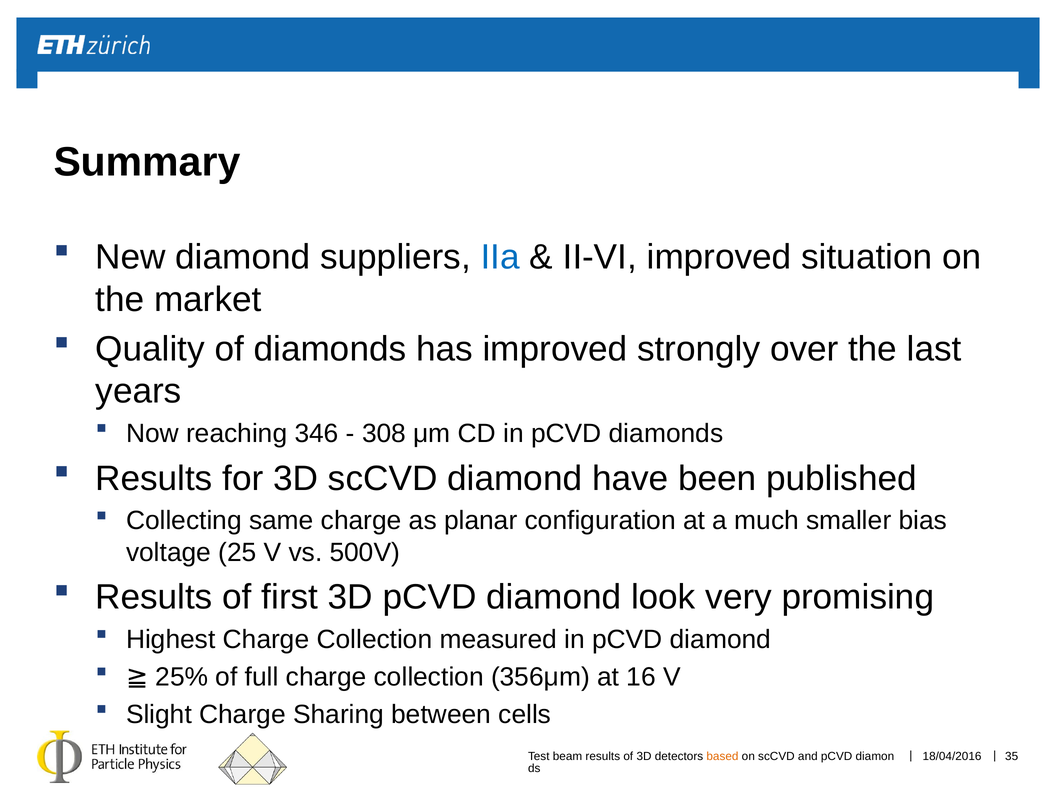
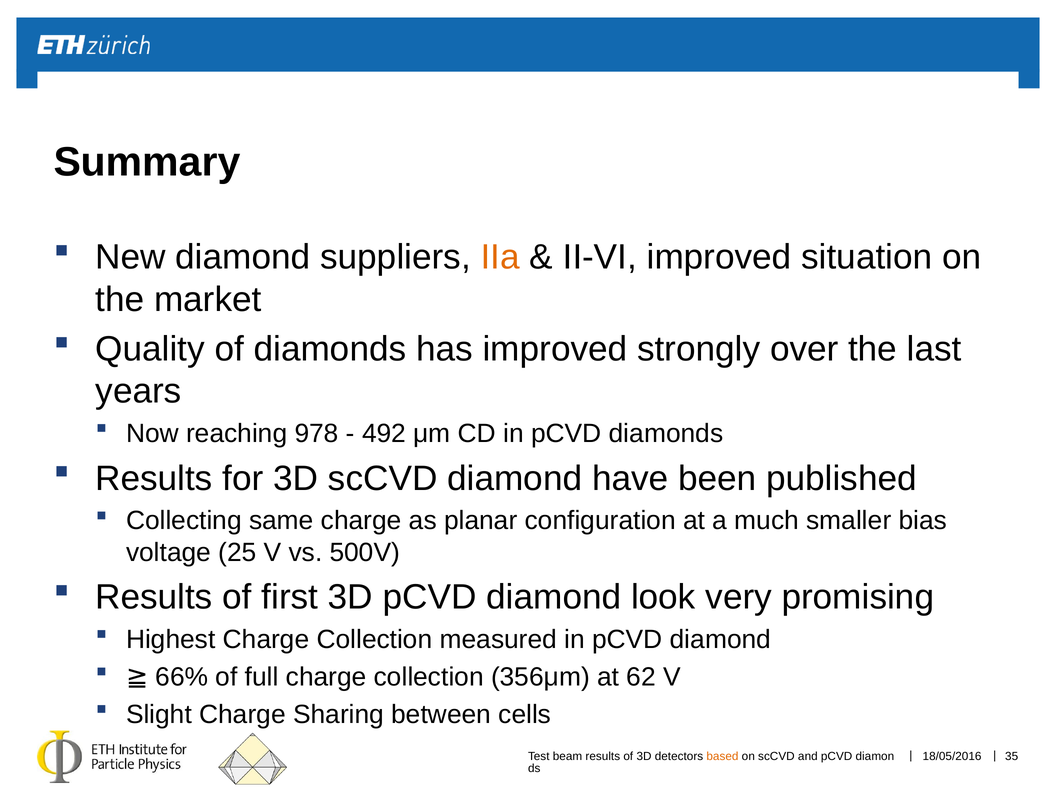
IIa colour: blue -> orange (500, 257)
346: 346 -> 978 (317, 434)
308: 308 -> 492 (384, 434)
25%: 25% -> 66% (182, 677)
16: 16 -> 62 (641, 677)
18/04/2016: 18/04/2016 -> 18/05/2016 (952, 756)
